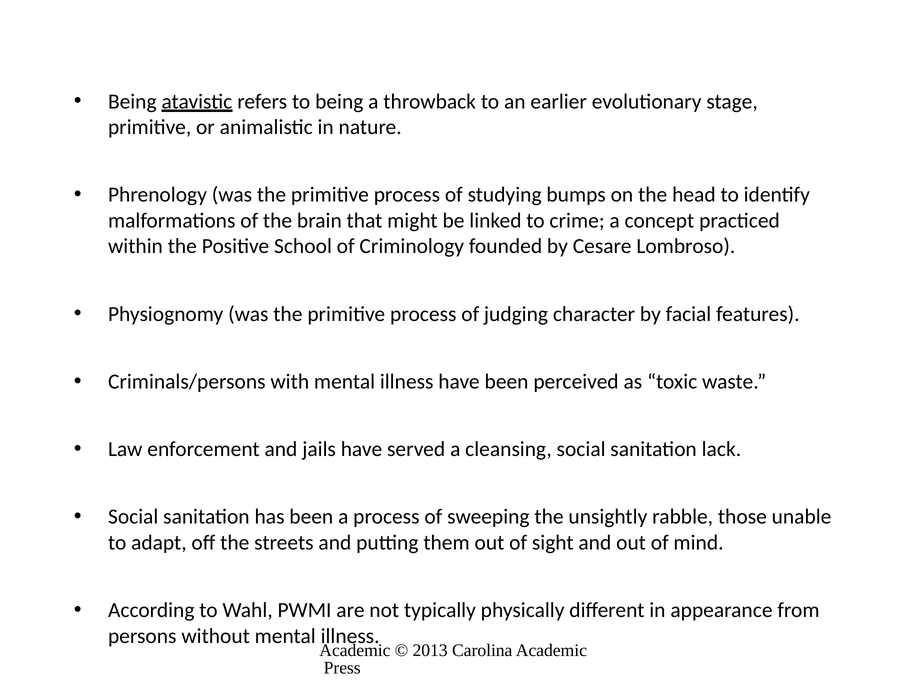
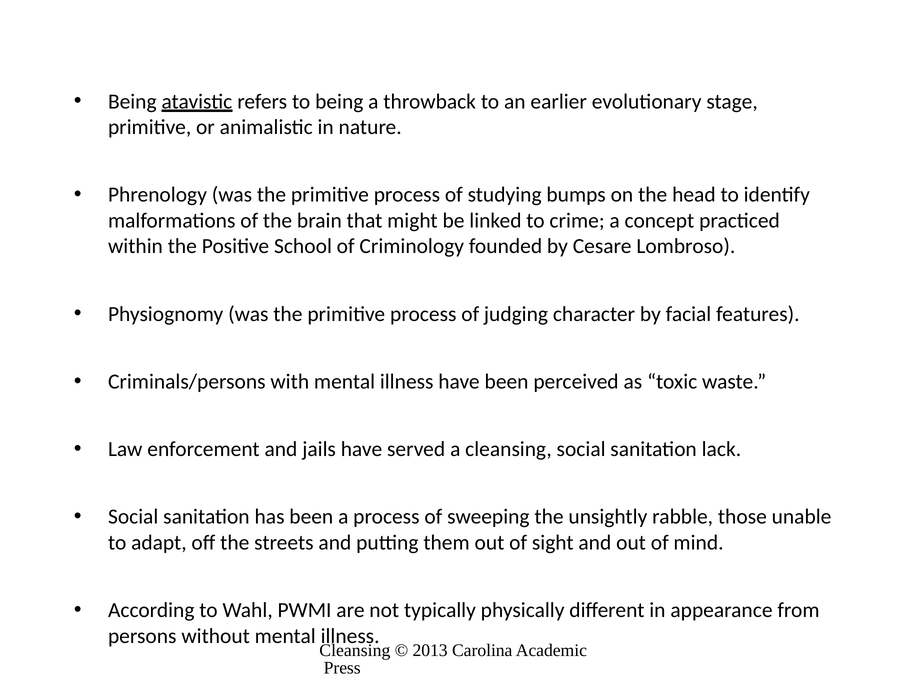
Academic: Academic -> Cleansing (355, 651)
